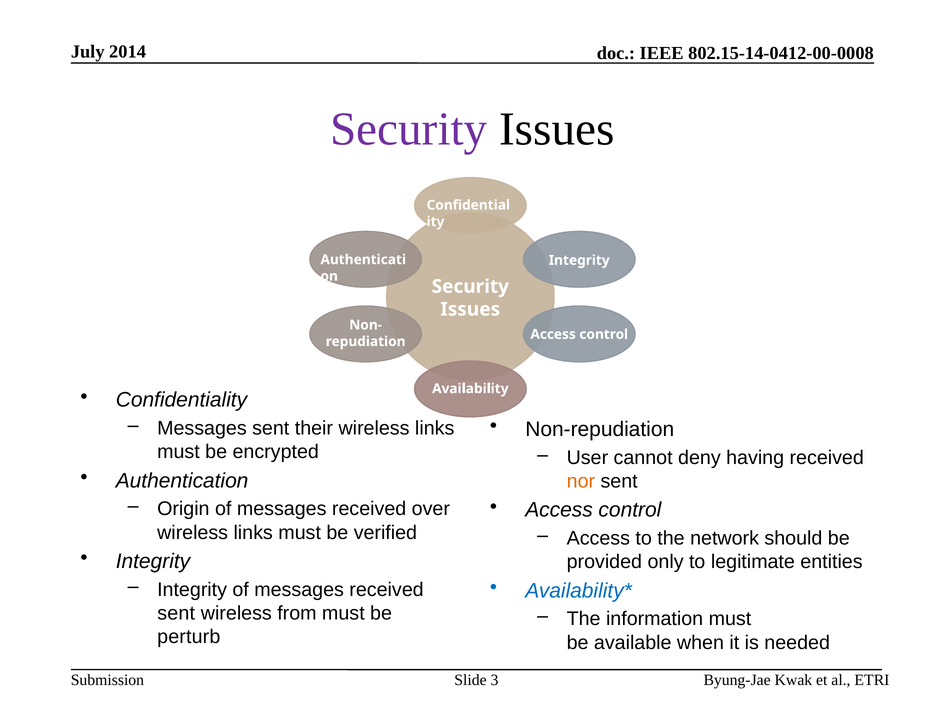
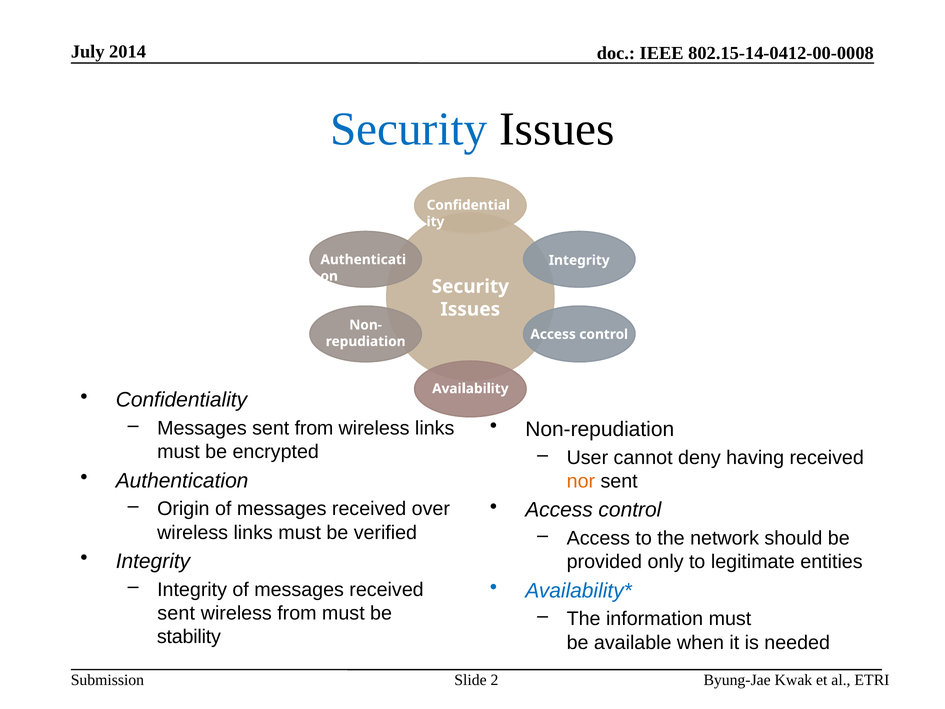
Security colour: purple -> blue (409, 129)
sent their: their -> from (314, 428)
perturb: perturb -> stability (189, 637)
3: 3 -> 2 (495, 680)
